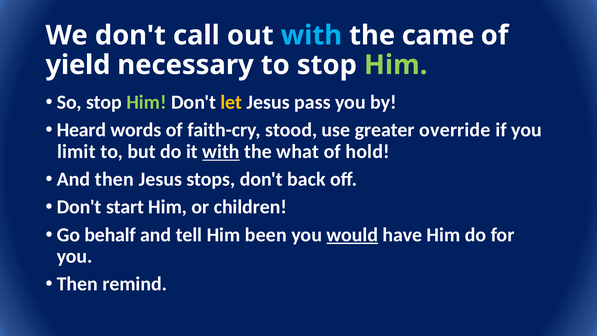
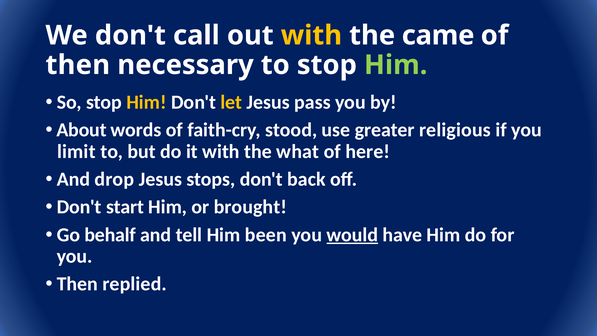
with colour: light blue -> yellow (311, 35)
yield: yield -> then (78, 65)
Him colour: light green -> yellow (146, 102)
Heard: Heard -> About (82, 130)
override: override -> religious (455, 130)
with underline: present -> none (221, 152)
hold: hold -> here (368, 152)
And then: then -> drop (114, 179)
children: children -> brought (250, 207)
remind: remind -> replied (135, 284)
